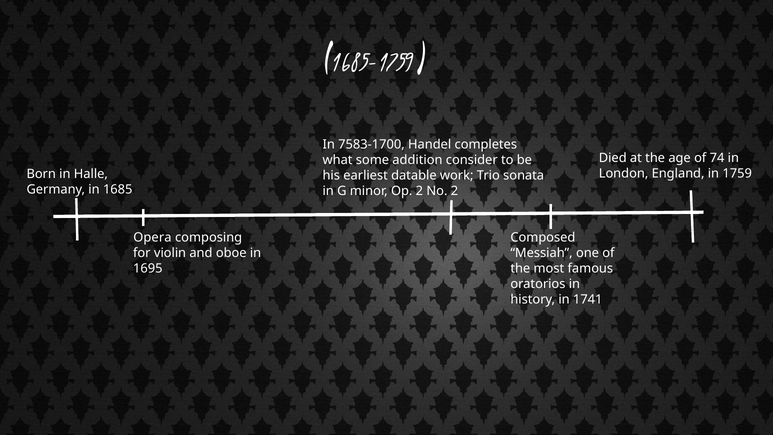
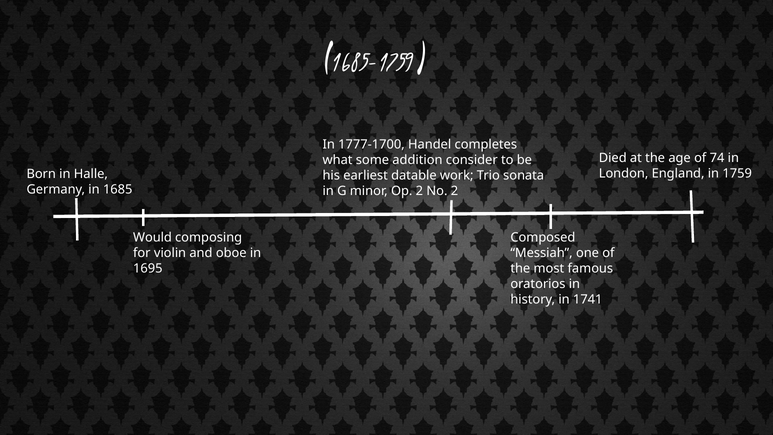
7583-1700: 7583-1700 -> 1777-1700 (371, 144)
Opera: Opera -> Would (152, 237)
